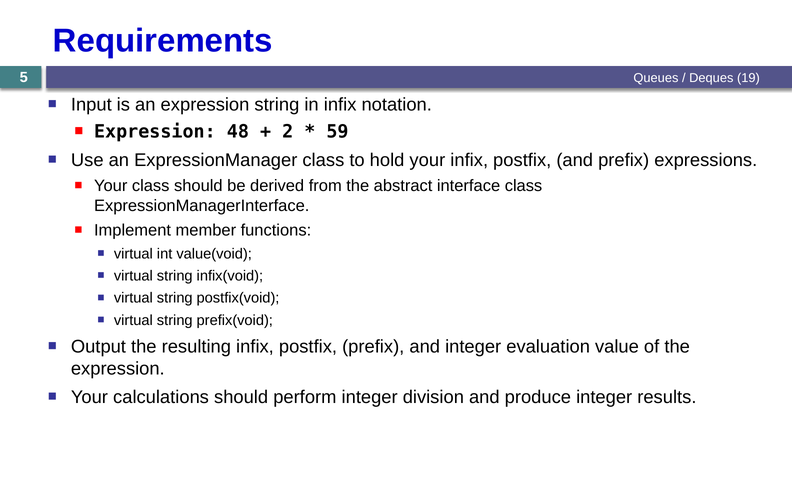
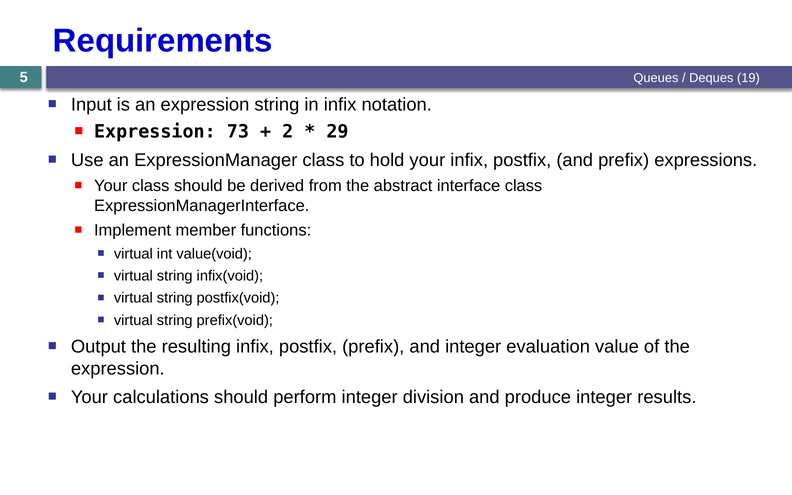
48: 48 -> 73 (238, 132)
59: 59 -> 29 (337, 132)
